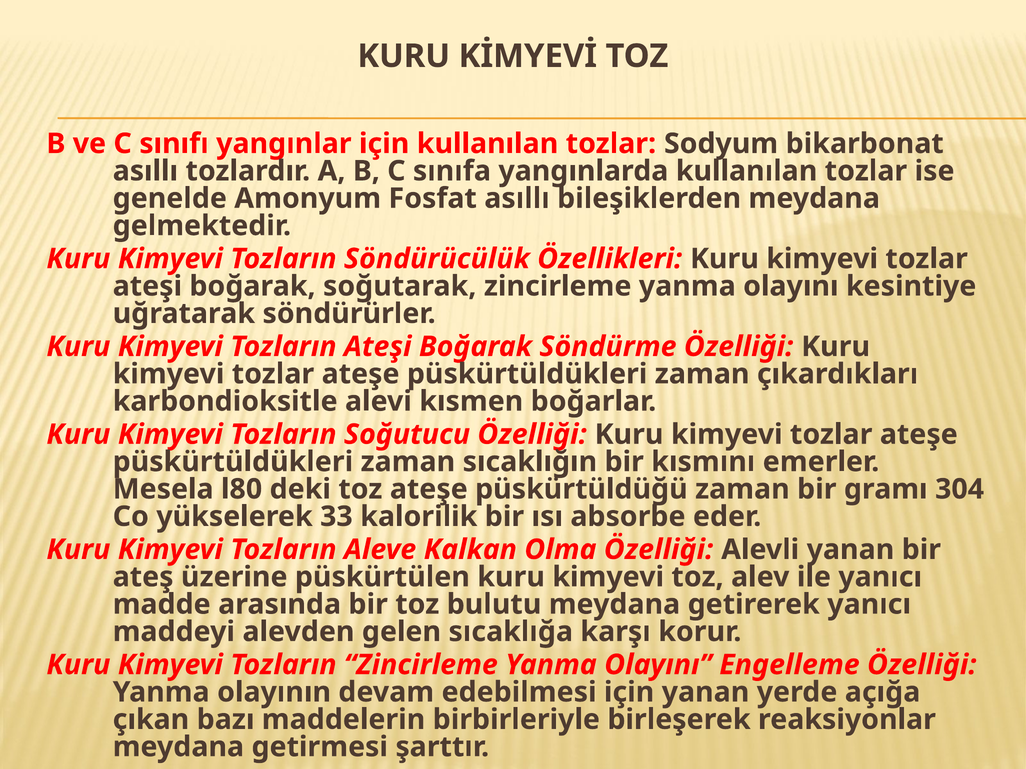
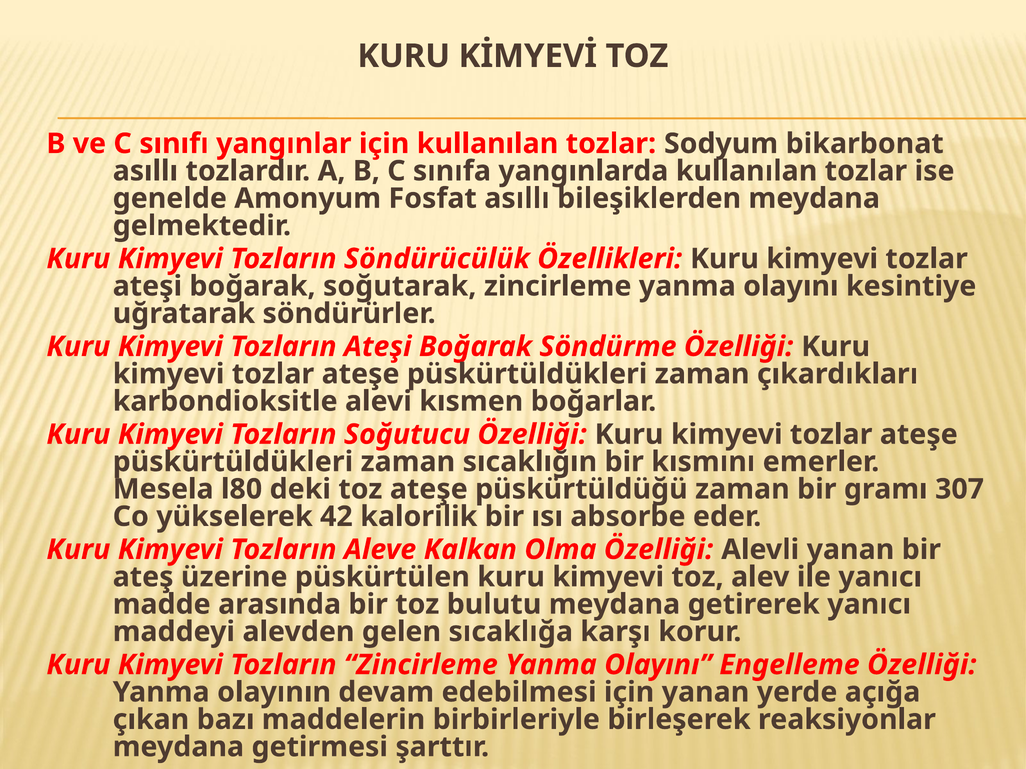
304: 304 -> 307 (960, 489)
33: 33 -> 42 (336, 517)
